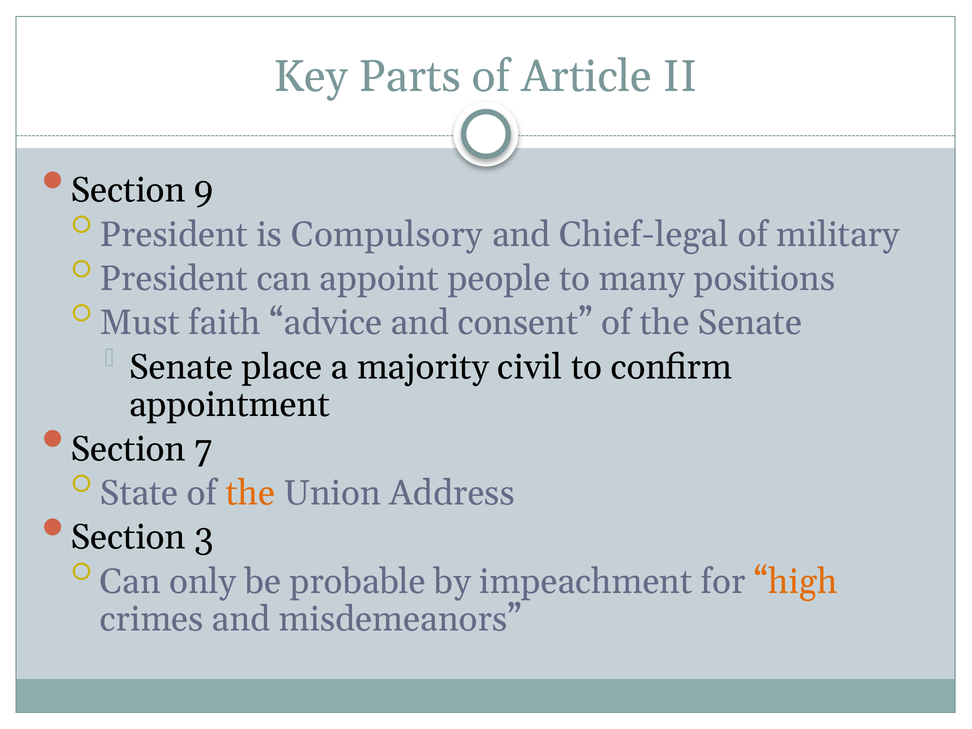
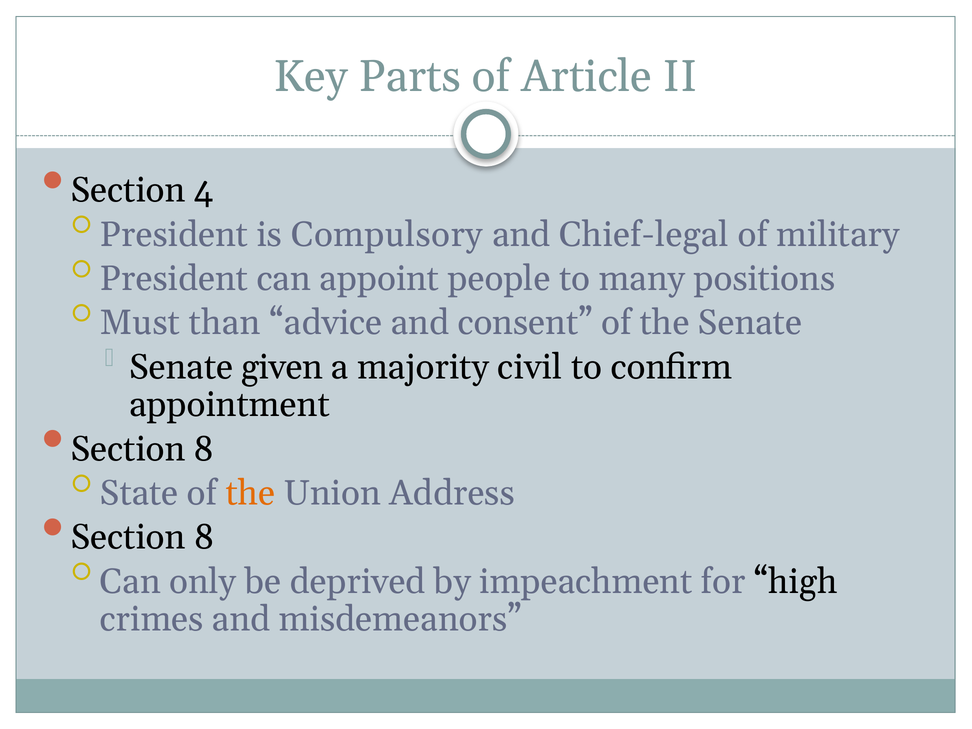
9: 9 -> 4 (204, 190)
faith: faith -> than (225, 323)
place: place -> given (282, 367)
7: 7 -> 8 (204, 449)
3: 3 -> 8 (204, 537)
probable: probable -> deprived (358, 581)
high colour: orange -> black (796, 581)
